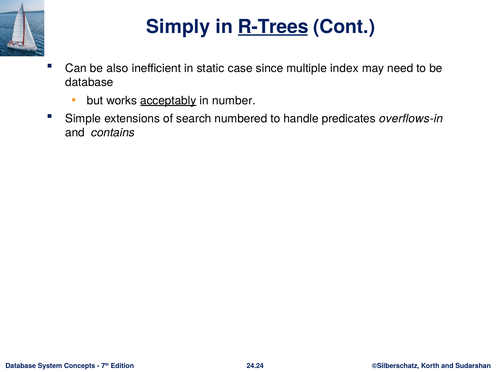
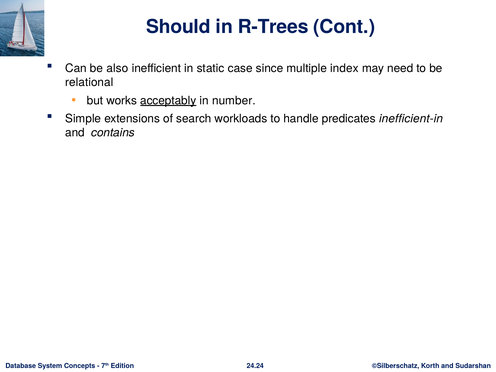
Simply: Simply -> Should (178, 27)
R-Trees underline: present -> none (273, 27)
database: database -> relational (89, 82)
numbered: numbered -> workloads (241, 119)
overflows-in: overflows-in -> inefficient-in (411, 119)
